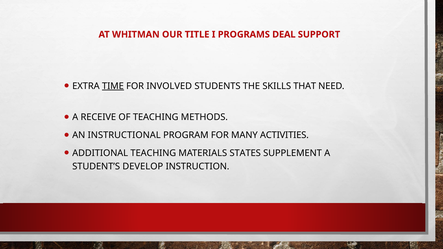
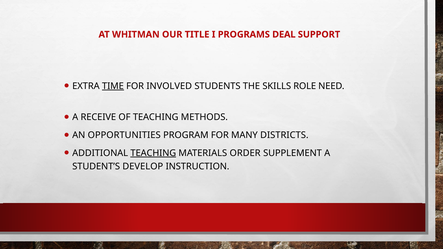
THAT: THAT -> ROLE (305, 86)
INSTRUCTIONAL: INSTRUCTIONAL -> OPPORTUNITIES (124, 135)
ACTIVITIES: ACTIVITIES -> DISTRICTS (284, 135)
TEACHING underline: none -> present (153, 153)
STATES: STATES -> ORDER (245, 153)
